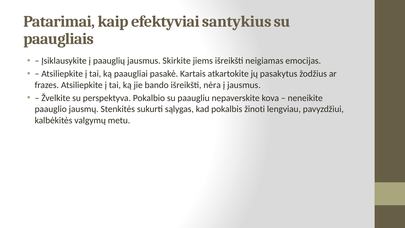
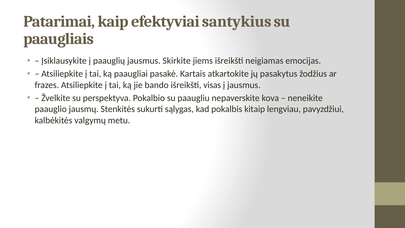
nėra: nėra -> visas (212, 85)
žinoti: žinoti -> kitaip (255, 109)
